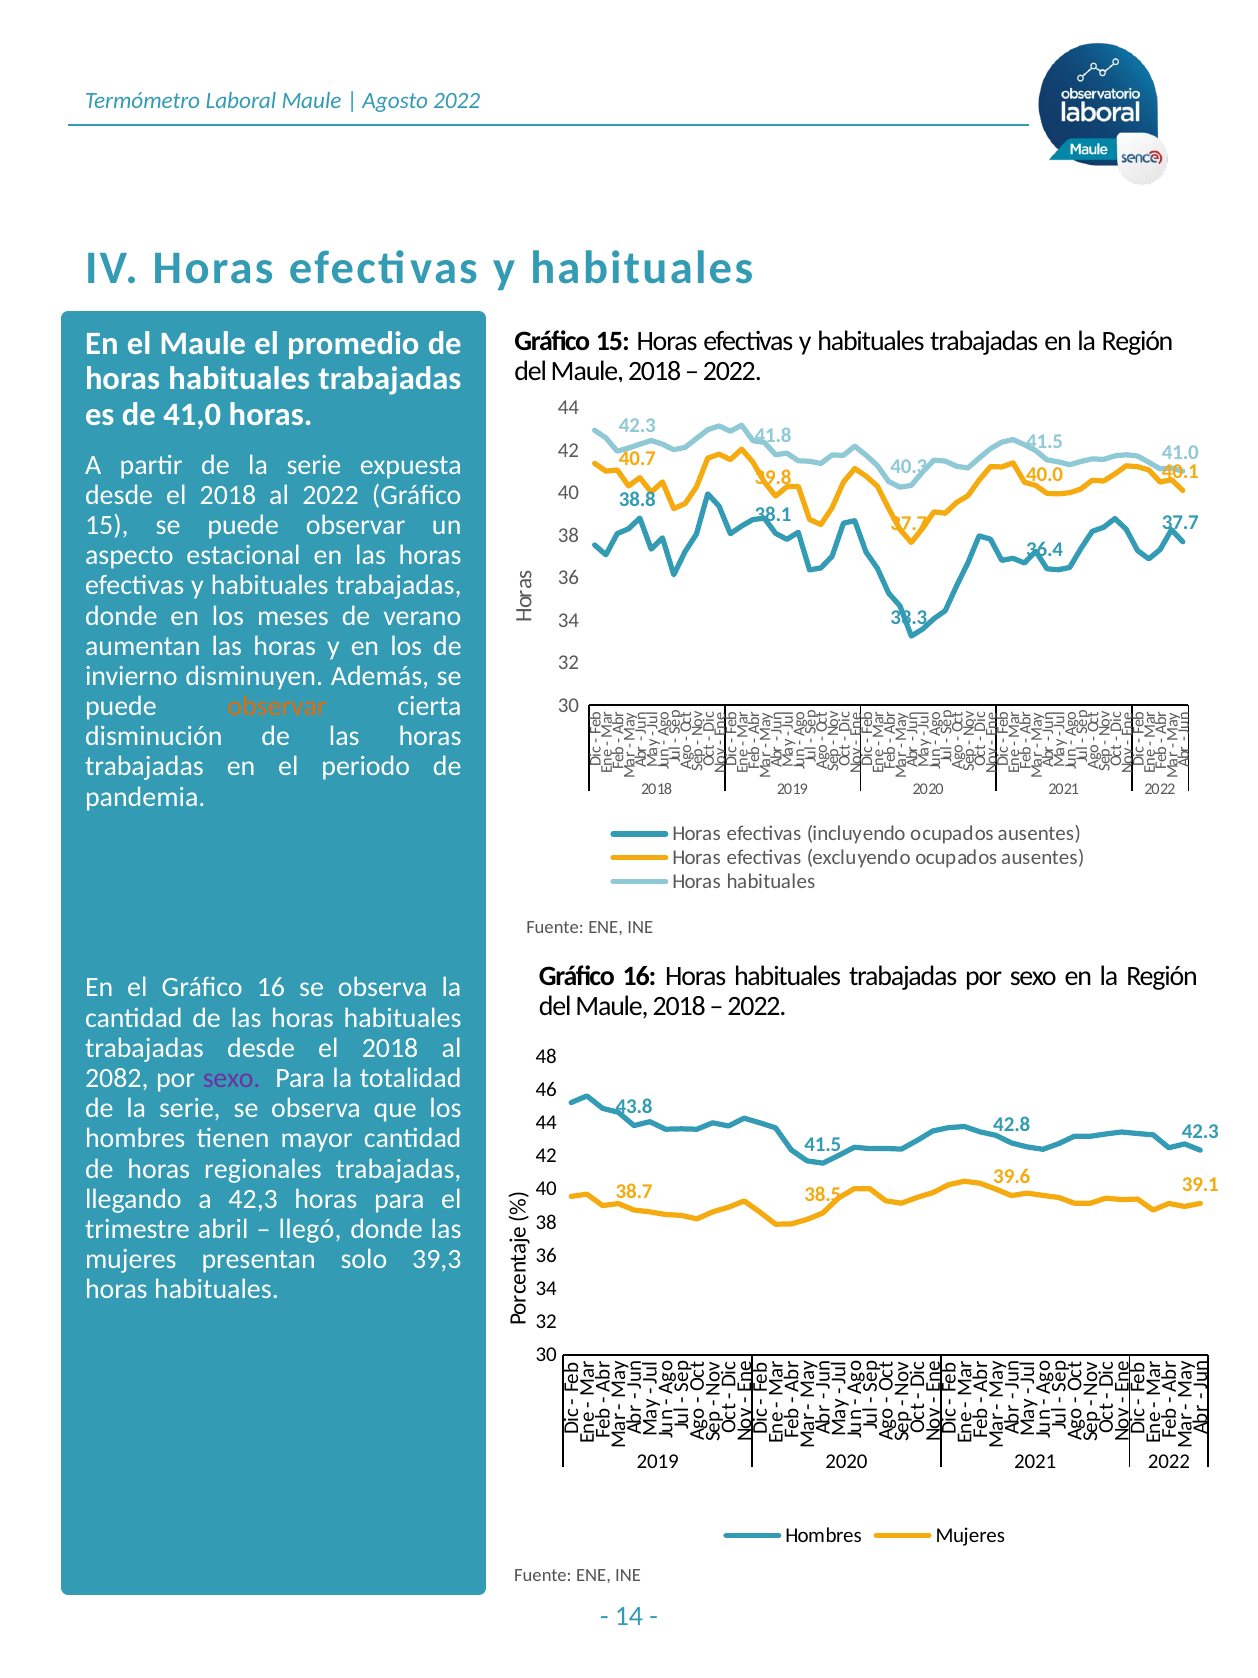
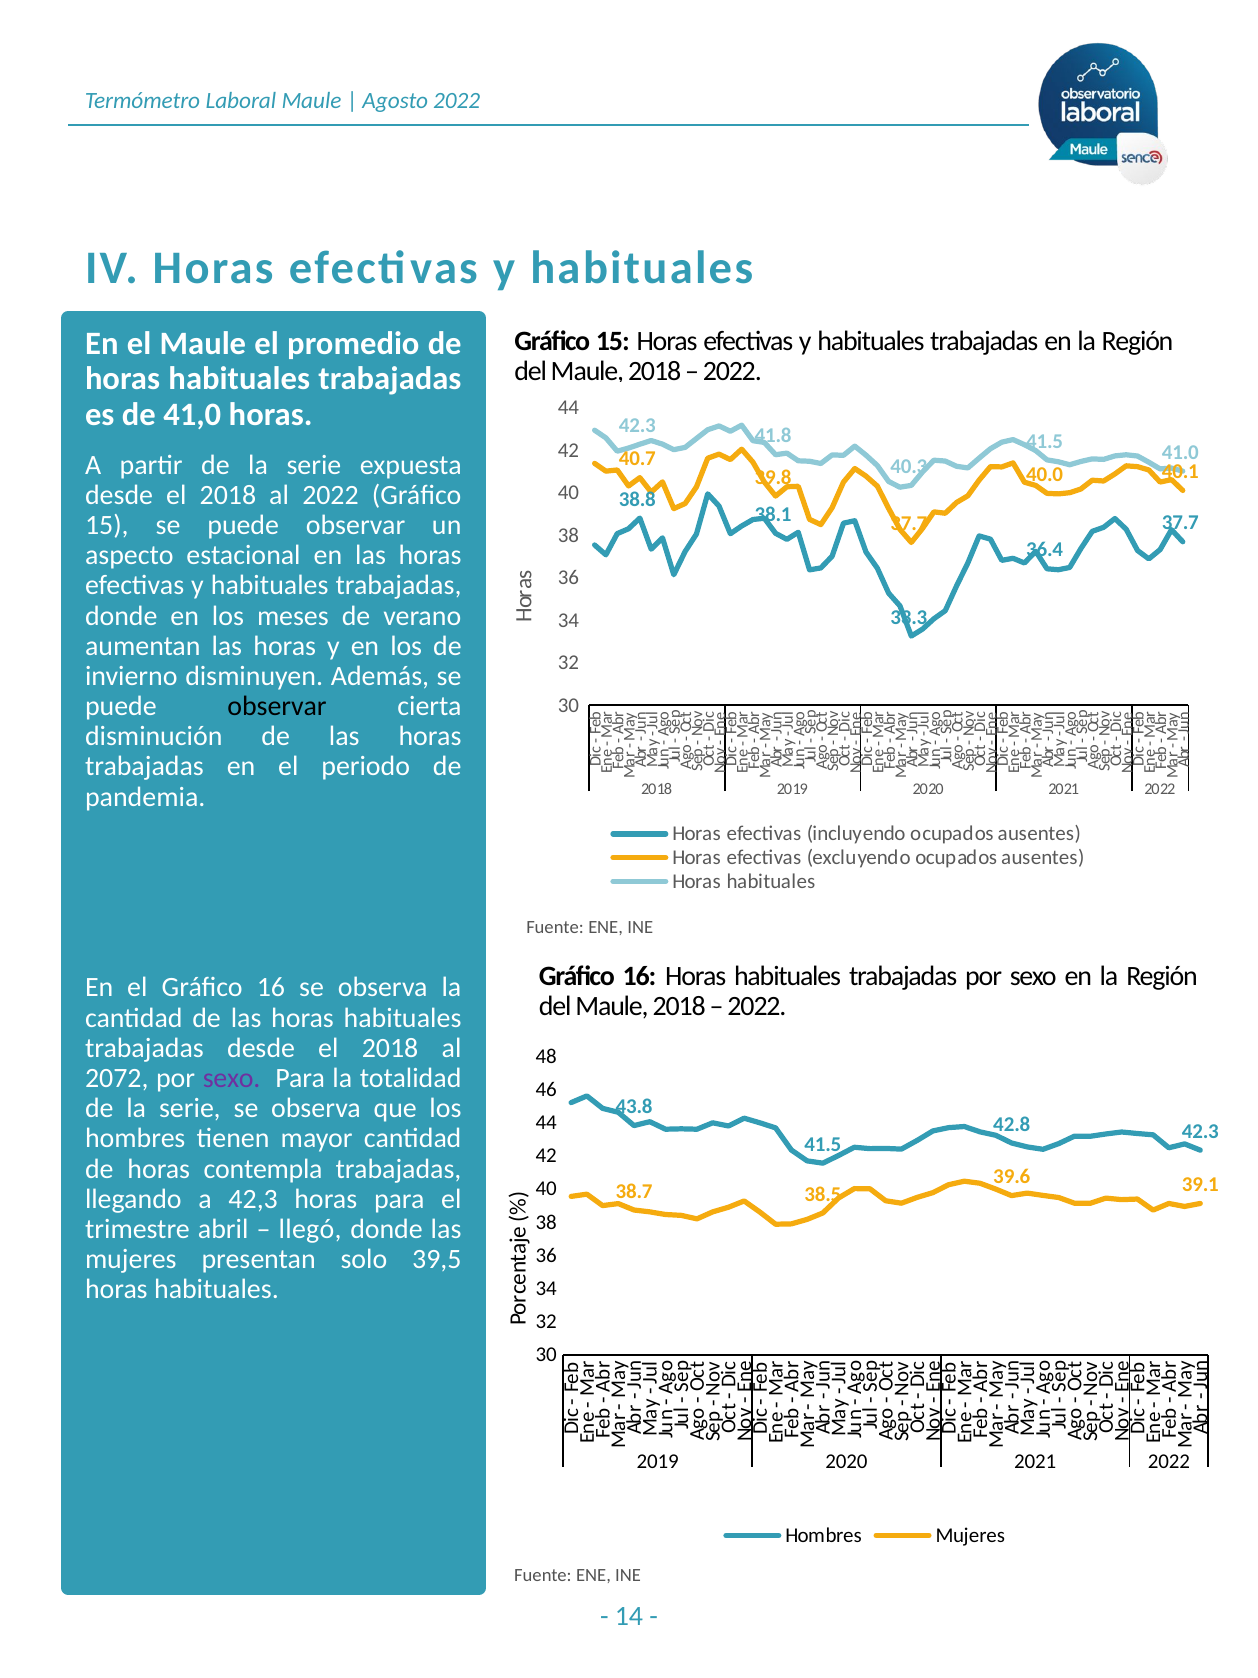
observar colour: orange -> black (277, 706)
2082: 2082 -> 2072 (117, 1078)
regionales: regionales -> contempla (263, 1168)
39,3: 39,3 -> 39,5 (437, 1259)
